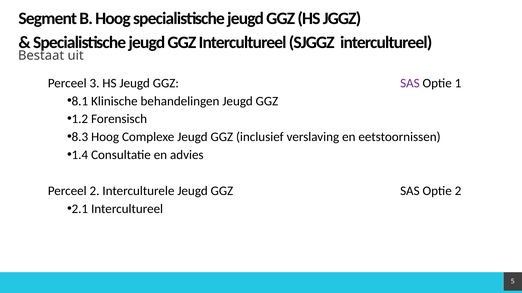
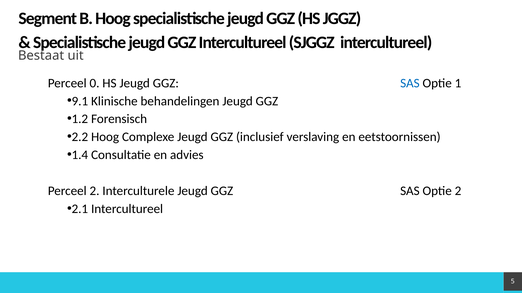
3: 3 -> 0 (95, 83)
SAS colour: purple -> blue (410, 83)
8.1: 8.1 -> 9.1 (80, 101)
8.3: 8.3 -> 2.2 (80, 137)
